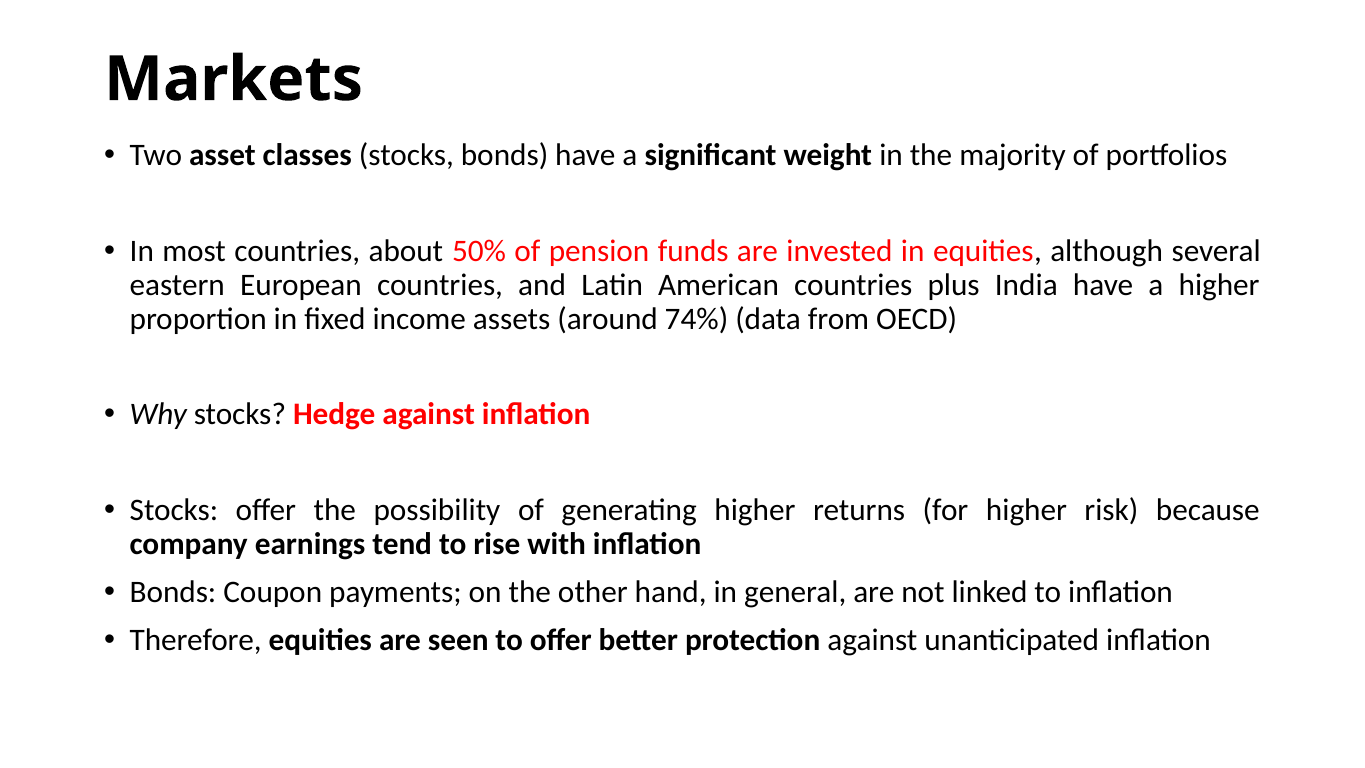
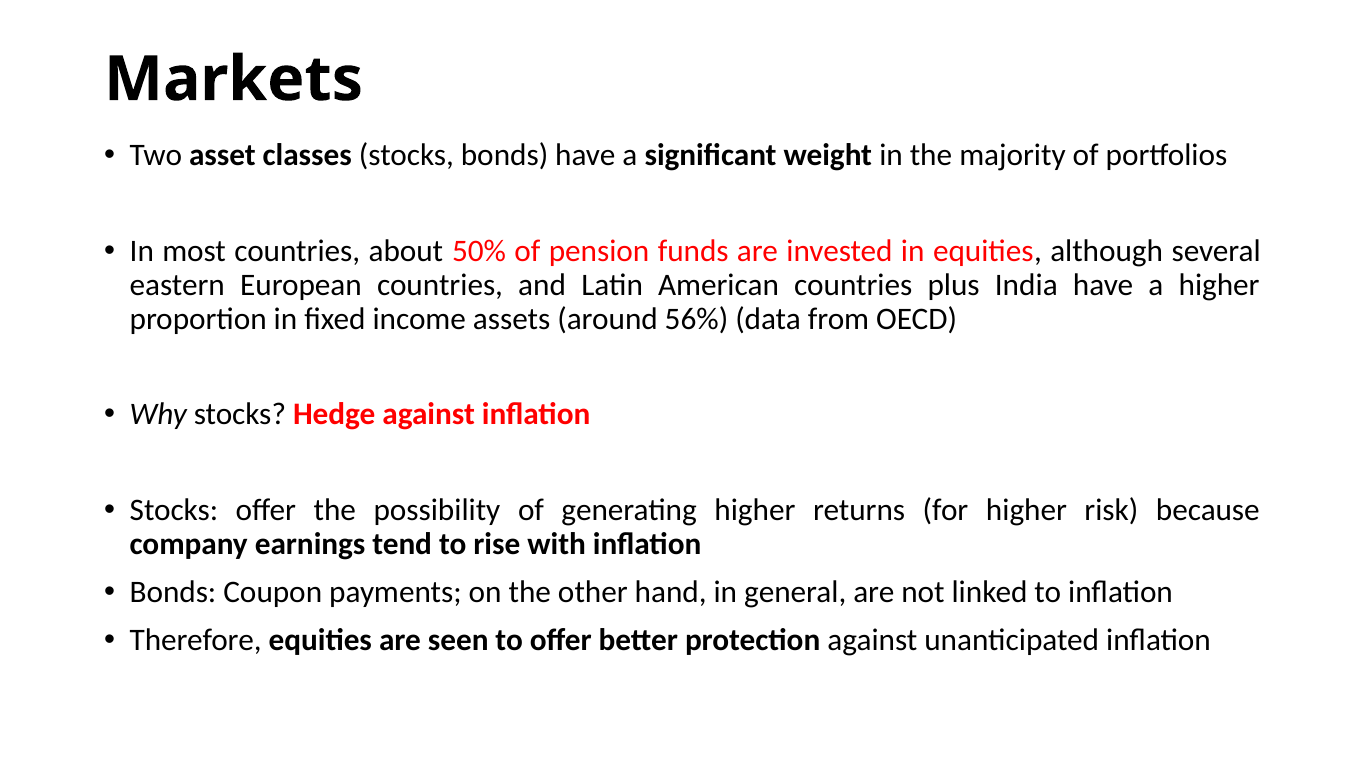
74%: 74% -> 56% (696, 319)
